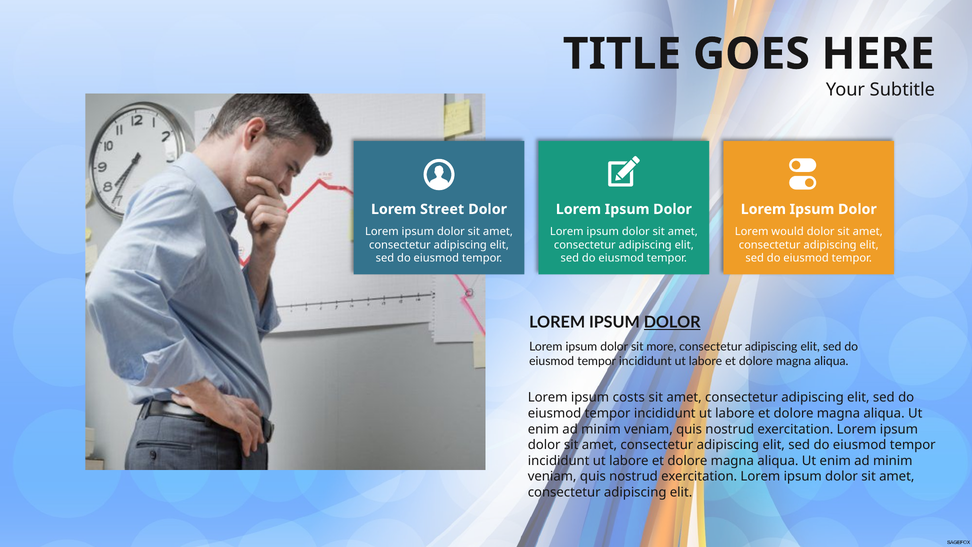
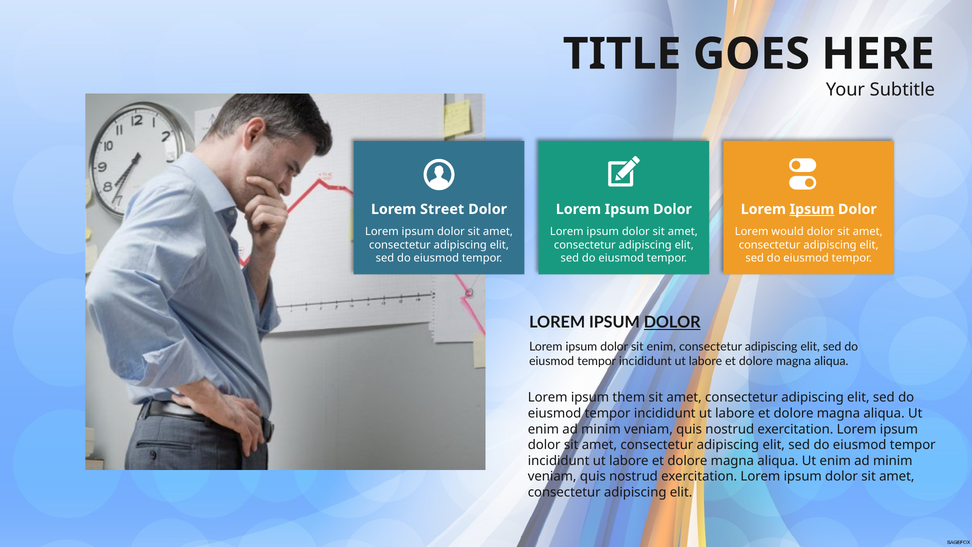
Ipsum underline: none -> present (812, 209)
sit more: more -> enim (661, 347)
costs: costs -> them (629, 397)
